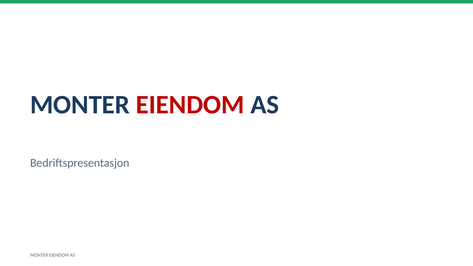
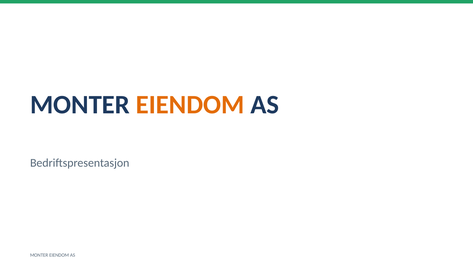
EIENDOM colour: red -> orange (190, 105)
